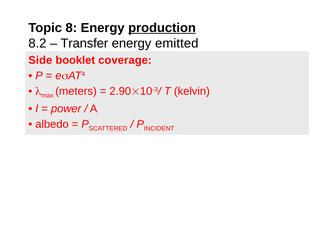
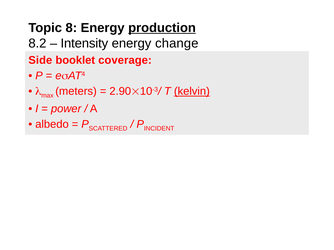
Transfer: Transfer -> Intensity (84, 43)
emitted: emitted -> change (177, 43)
kelvin underline: none -> present (192, 91)
